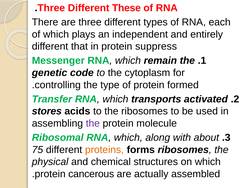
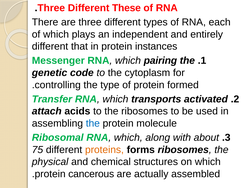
suppress: suppress -> instances (156, 47)
remain: remain -> pairing (160, 61)
stores: stores -> attach (47, 111)
the colour: purple -> blue (93, 124)
